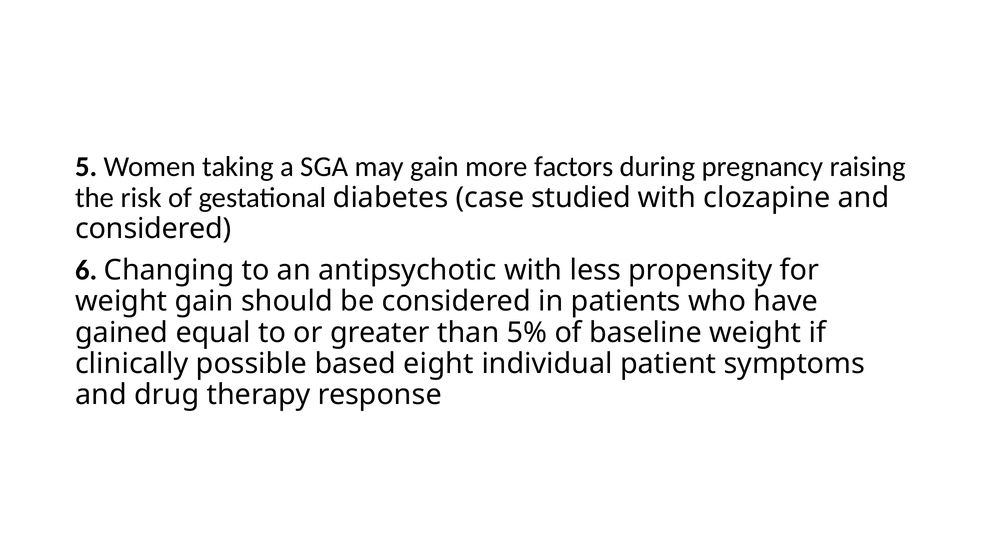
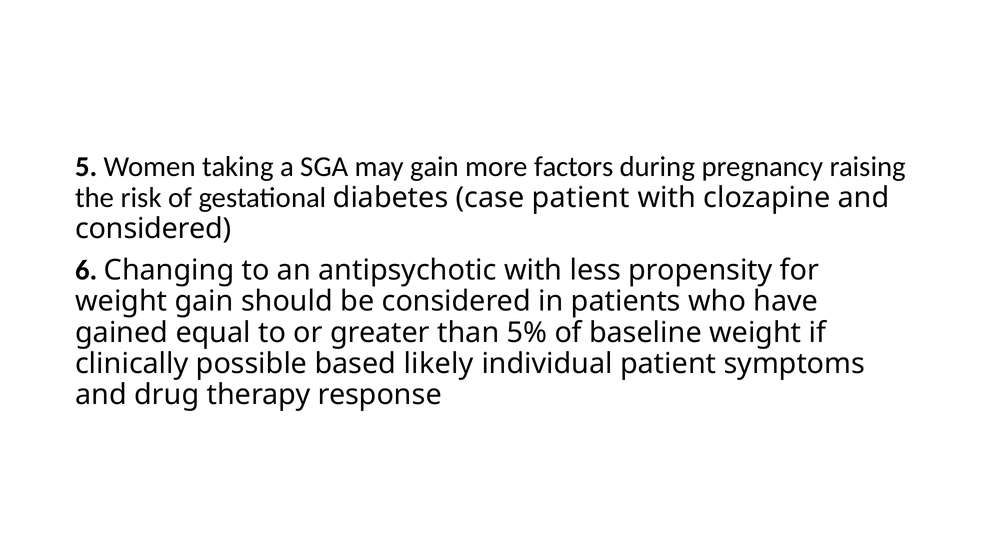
case studied: studied -> patient (581, 198)
eight: eight -> likely (439, 364)
